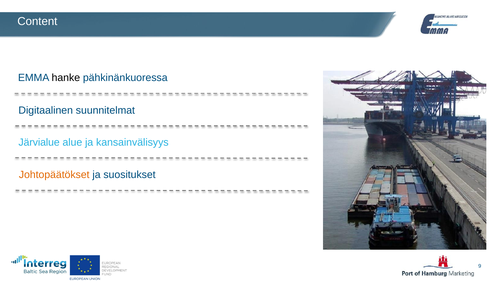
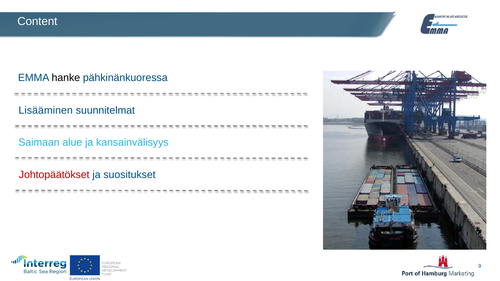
Digitaalinen: Digitaalinen -> Lisääminen (46, 110)
Järvialue: Järvialue -> Saimaan (39, 142)
Johtopäätökset colour: orange -> red (54, 175)
